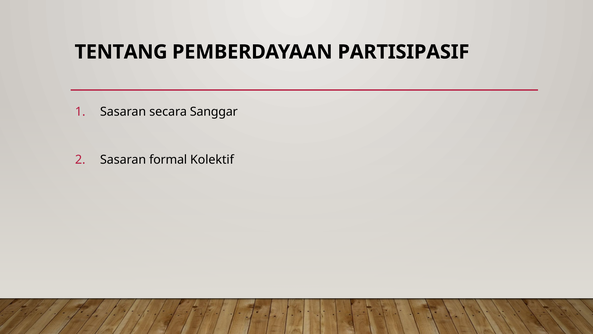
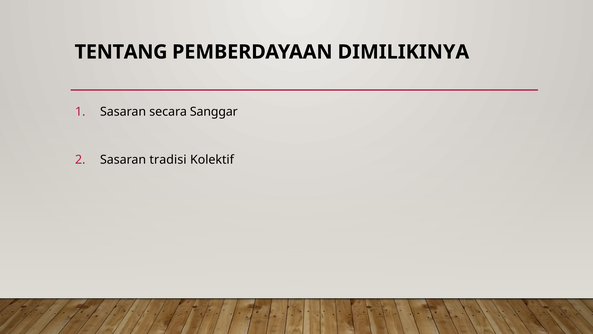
PARTISIPASIF: PARTISIPASIF -> DIMILIKINYA (403, 52)
formal: formal -> tradisi (168, 159)
